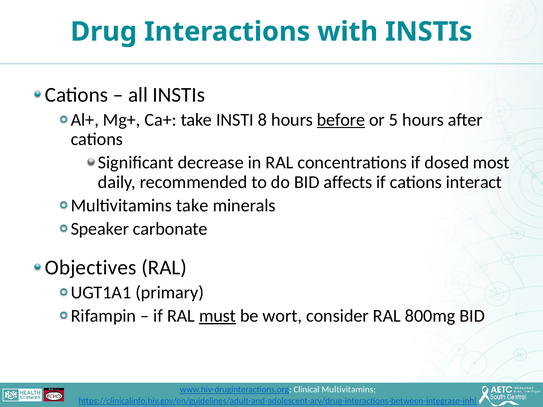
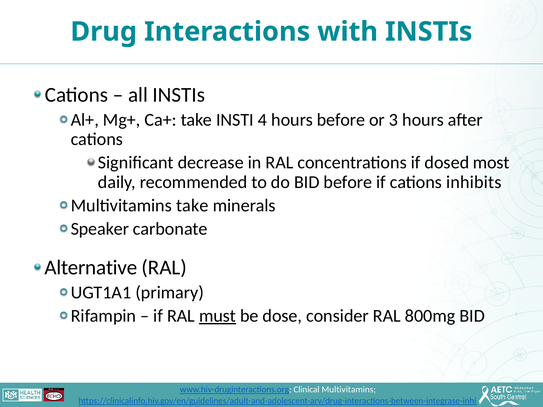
8: 8 -> 4 (262, 120)
before underline: present -> none (341, 120)
5: 5 -> 3 (394, 120)
BID affects: affects -> before (348, 182)
interact: interact -> inhibits (474, 182)
Objectives: Objectives -> Alternative (91, 268)
wort: wort -> dose (282, 316)
